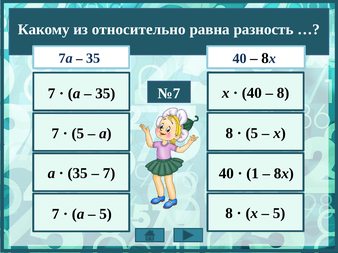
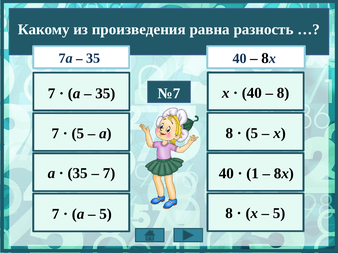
относительно: относительно -> произведения (139, 30)
